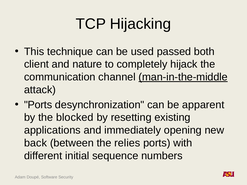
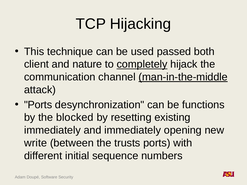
completely underline: none -> present (142, 64)
apparent: apparent -> functions (203, 105)
applications: applications -> immediately (52, 130)
back: back -> write (36, 143)
relies: relies -> trusts (127, 143)
